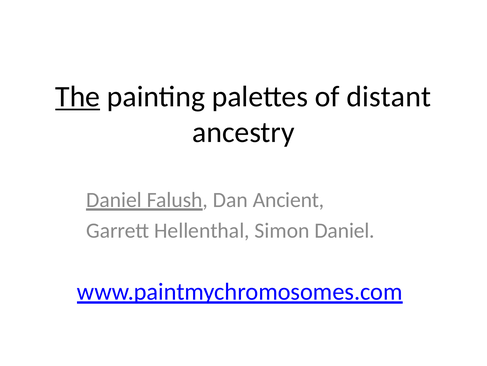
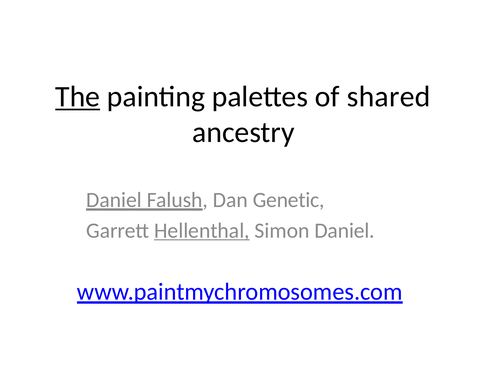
distant: distant -> shared (389, 96)
Ancient: Ancient -> Genetic (289, 200)
Hellenthal underline: none -> present (202, 230)
